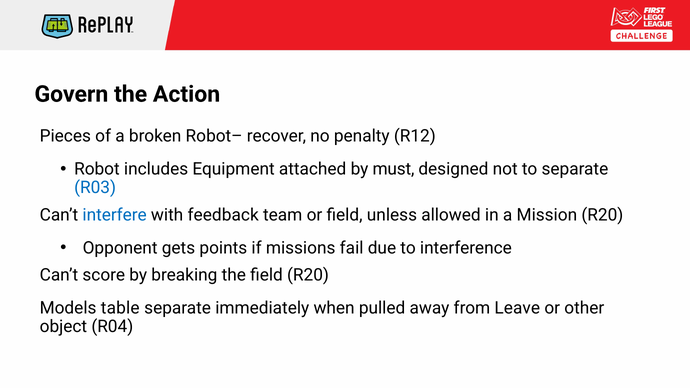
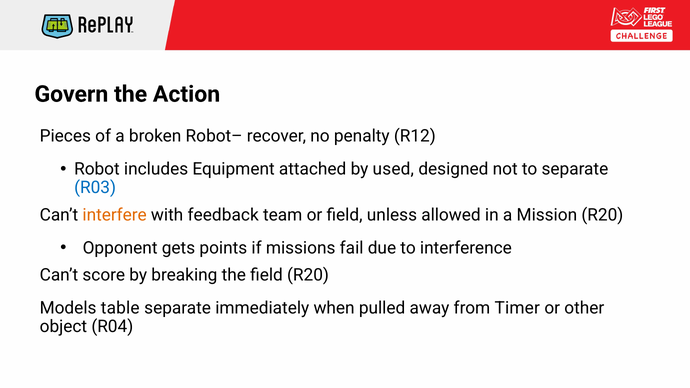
must: must -> used (393, 169)
interfere colour: blue -> orange (115, 215)
Leave: Leave -> Timer (517, 308)
